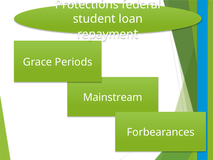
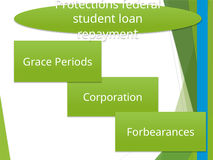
Mainstream: Mainstream -> Corporation (113, 97)
